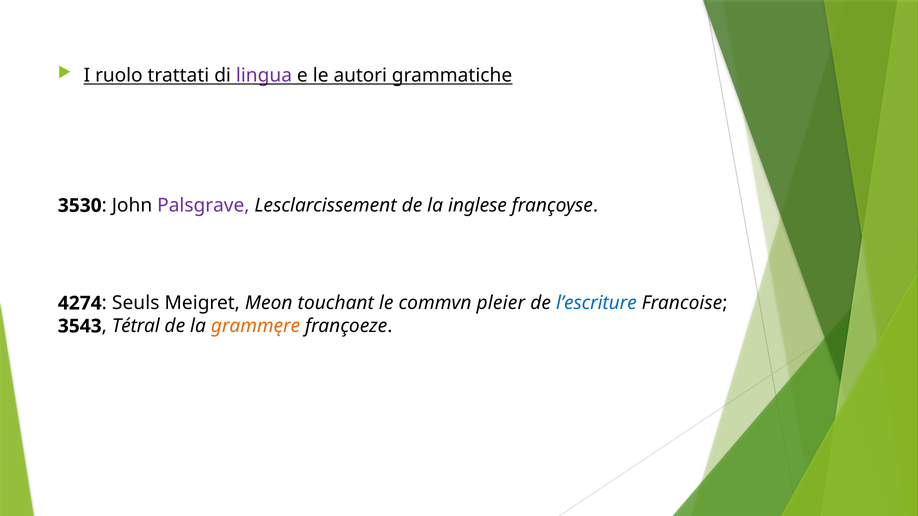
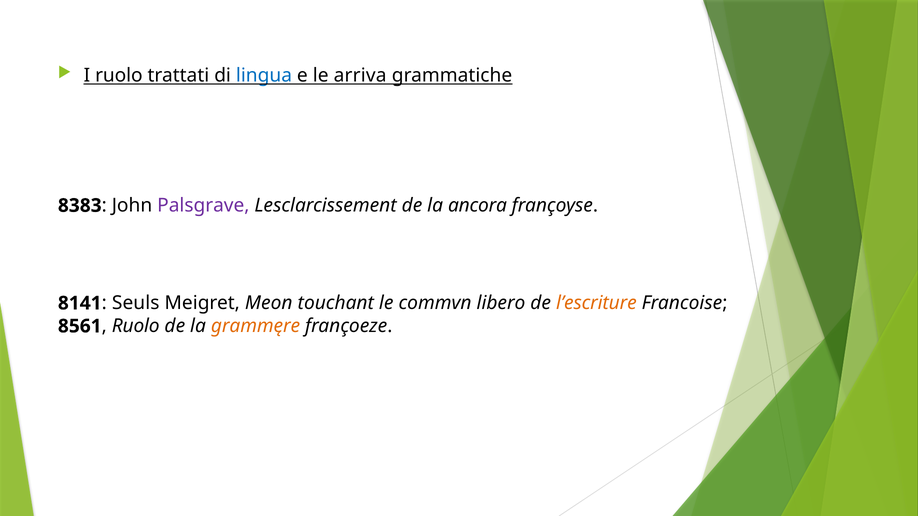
lingua colour: purple -> blue (264, 75)
autori: autori -> arriva (360, 75)
3530: 3530 -> 8383 (80, 206)
inglese: inglese -> ancora (478, 206)
4274: 4274 -> 8141 (80, 303)
pleier: pleier -> libero (501, 303)
l’escriture colour: blue -> orange (596, 303)
3543: 3543 -> 8561 (80, 326)
Tétral: Tétral -> Ruolo (136, 326)
